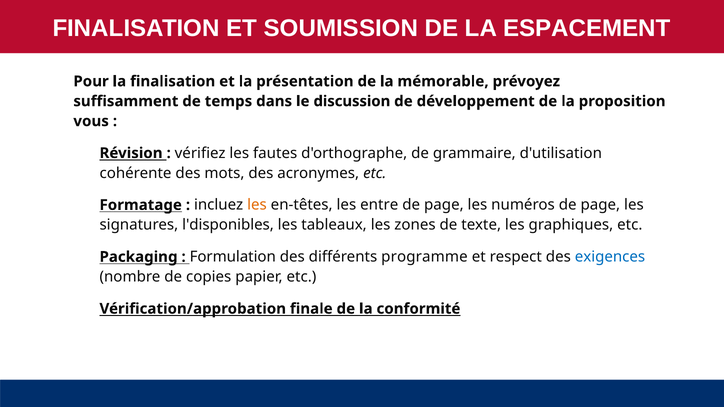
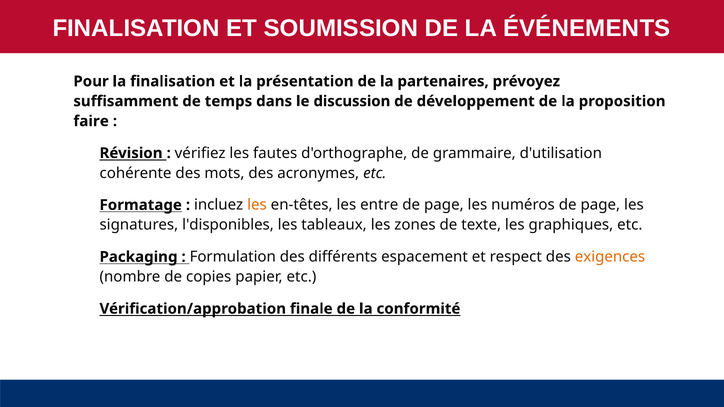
ESPACEMENT: ESPACEMENT -> ÉVÉNEMENTS (587, 28)
mémorable: mémorable -> partenaires (443, 81)
vous: vous -> faire (91, 121)
programme: programme -> espacement (425, 257)
exigences colour: blue -> orange (610, 257)
